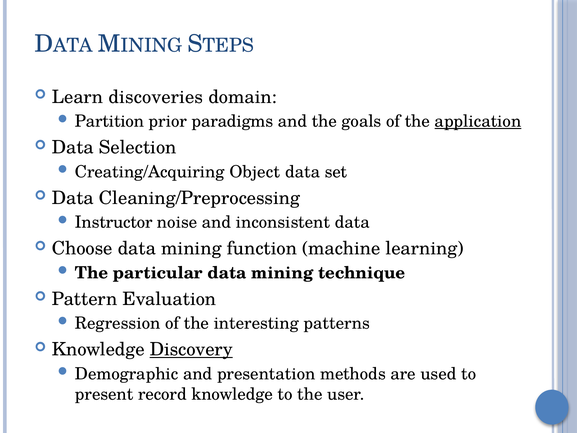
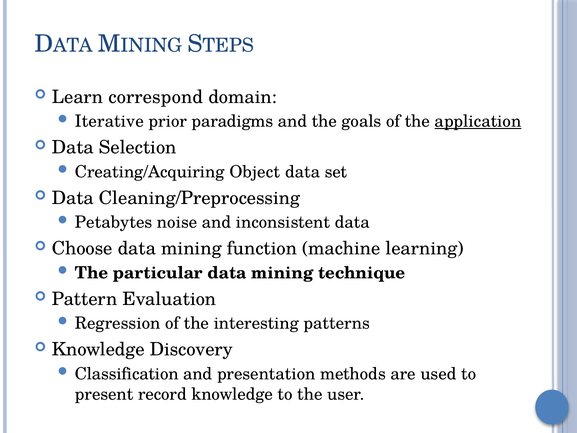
discoveries: discoveries -> correspond (156, 97)
Partition: Partition -> Iterative (109, 121)
Instructor: Instructor -> Petabytes (114, 222)
Discovery underline: present -> none (191, 349)
Demographic: Demographic -> Classification (127, 374)
